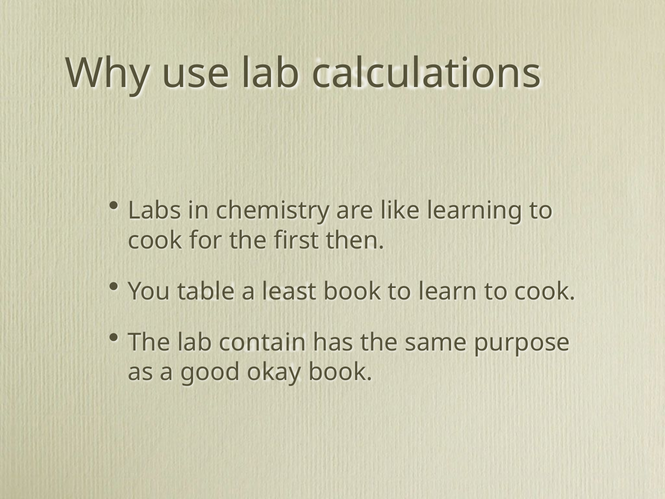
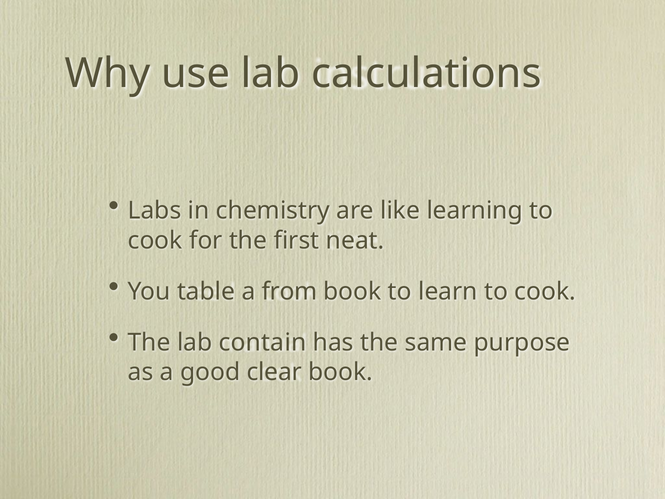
then: then -> neat (355, 240)
least: least -> from (290, 291)
okay: okay -> clear (274, 372)
